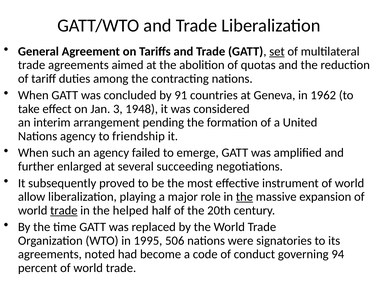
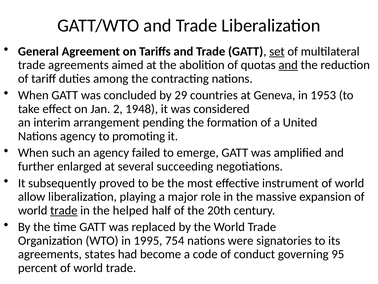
and underline: none -> present (288, 65)
91: 91 -> 29 (181, 95)
1962: 1962 -> 1953 (323, 95)
3: 3 -> 2 (118, 109)
friendship: friendship -> promoting (139, 136)
the underline: present -> none (244, 196)
506: 506 -> 754 (175, 240)
noted: noted -> states (100, 254)
94: 94 -> 95 (338, 254)
